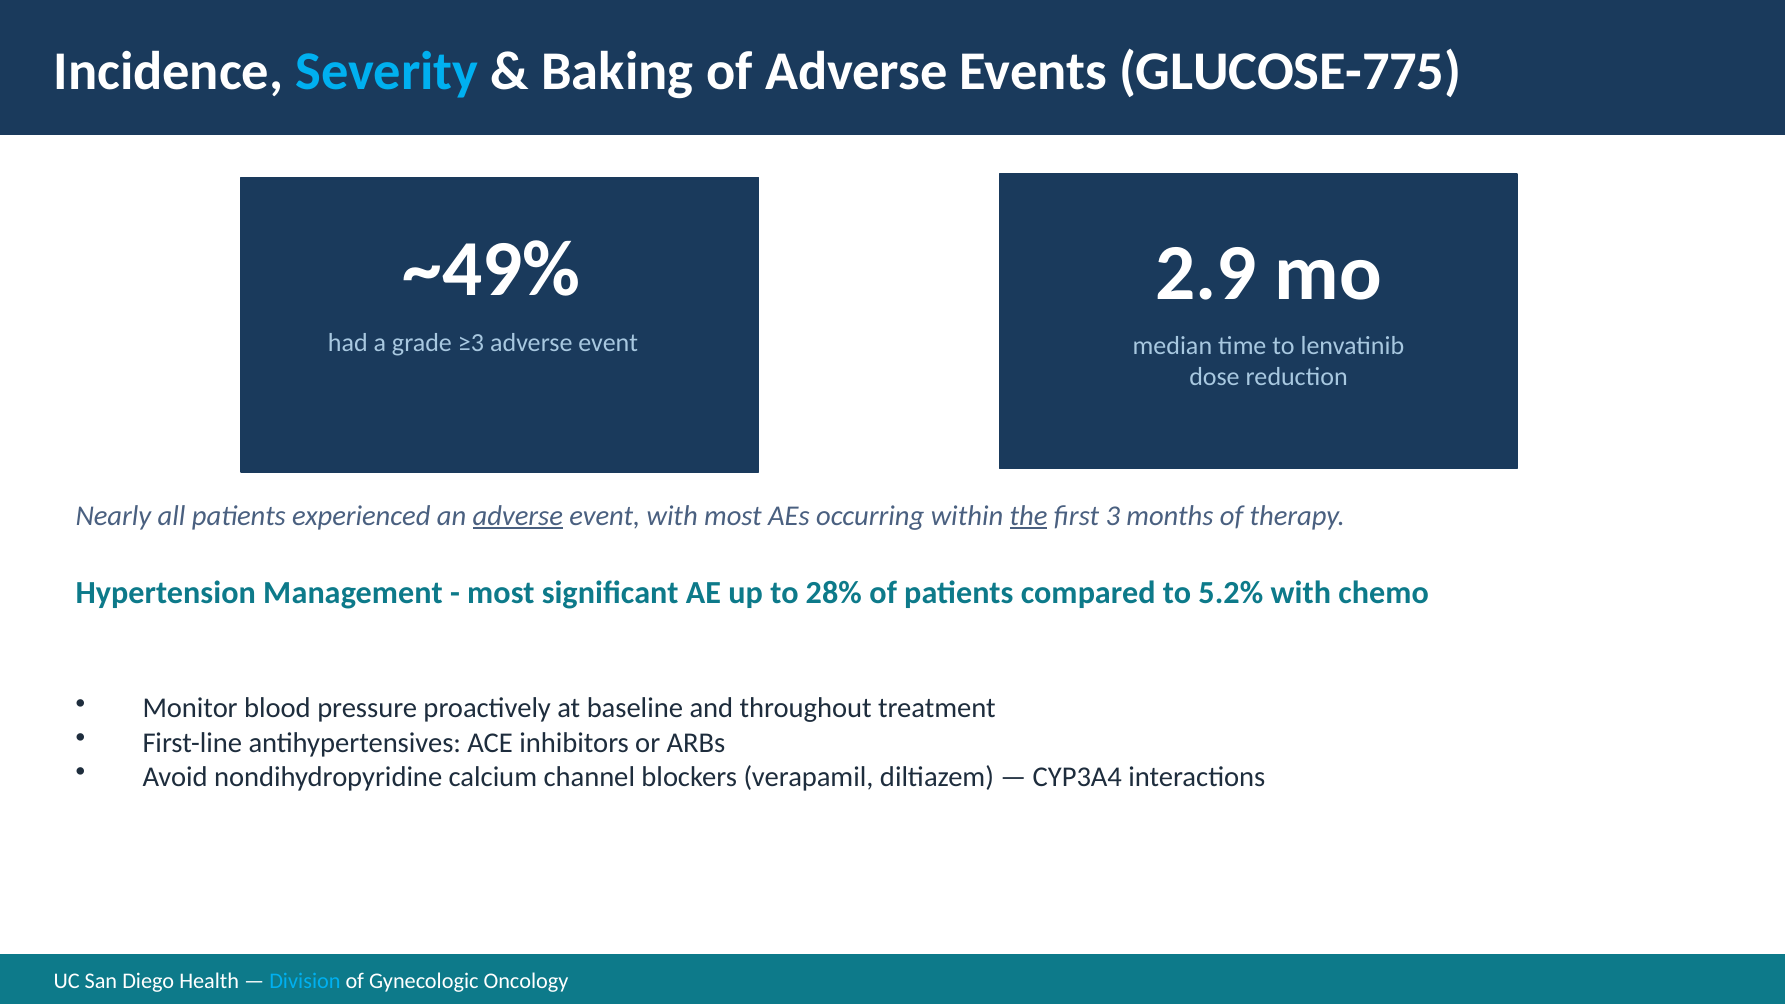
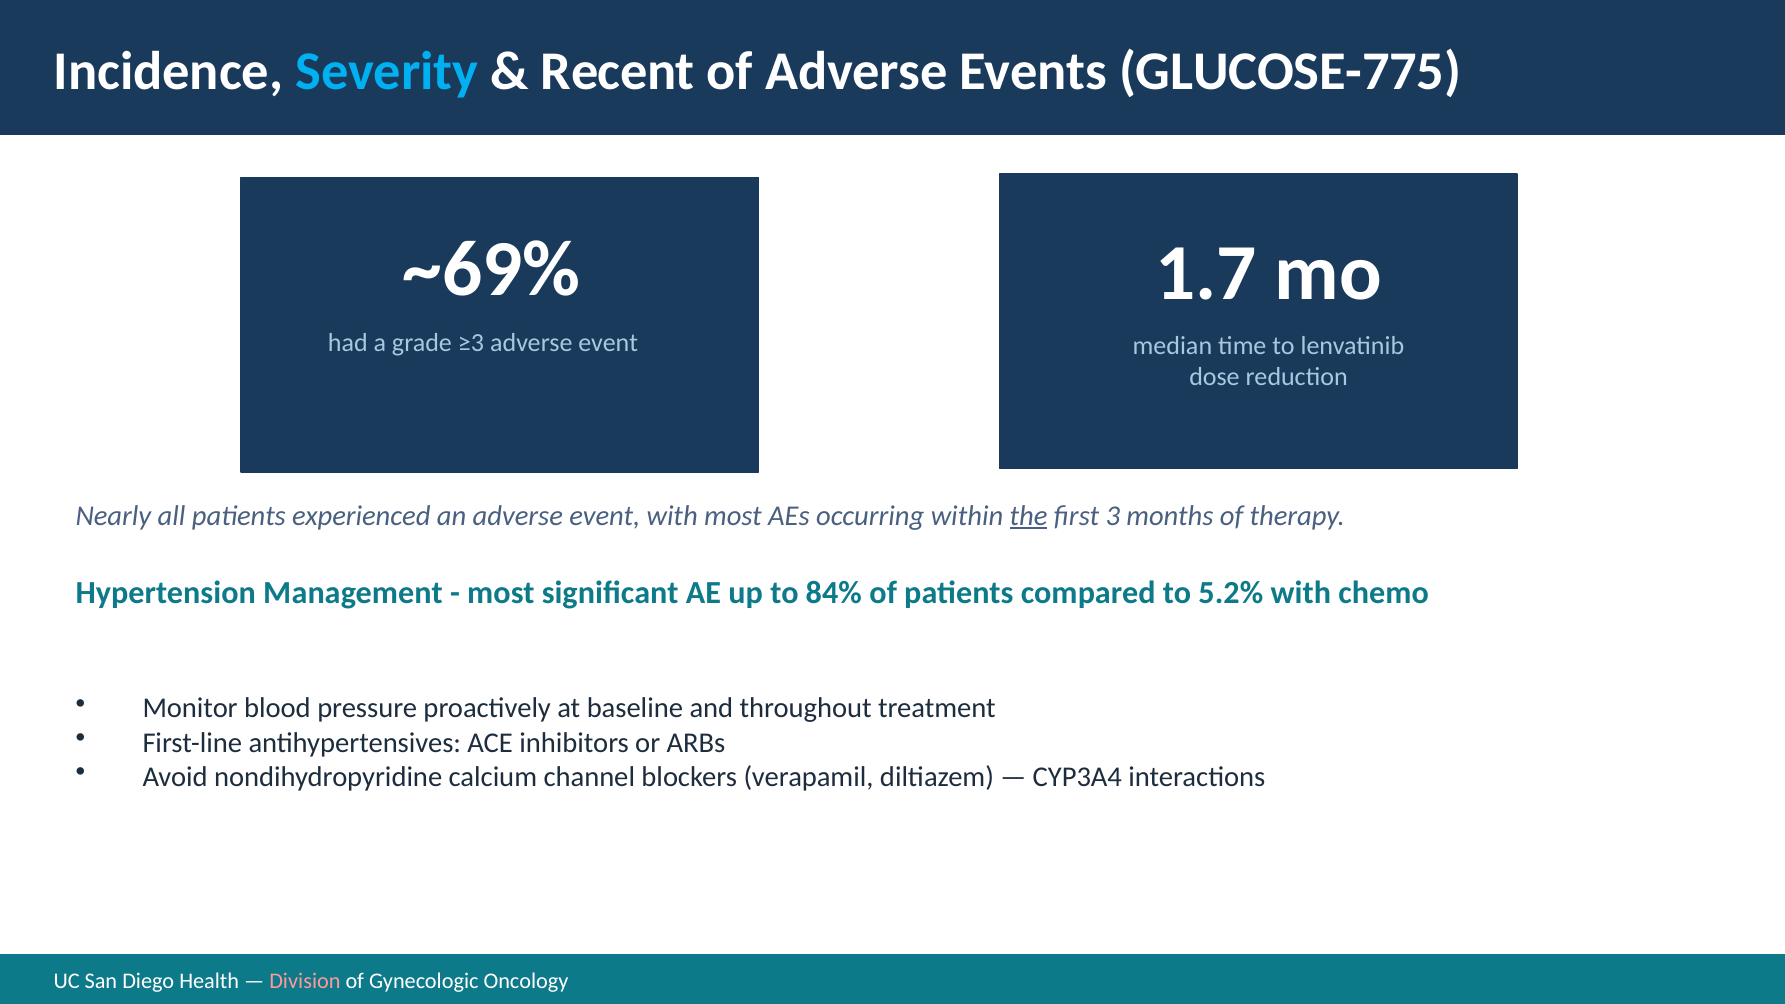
Baking: Baking -> Recent (618, 72)
~49%: ~49% -> ~69% (491, 269)
2.9: 2.9 -> 1.7 (1206, 273)
adverse underline: present -> none (518, 516)
28%: 28% -> 84% (834, 593)
Division colour: light blue -> pink (305, 981)
